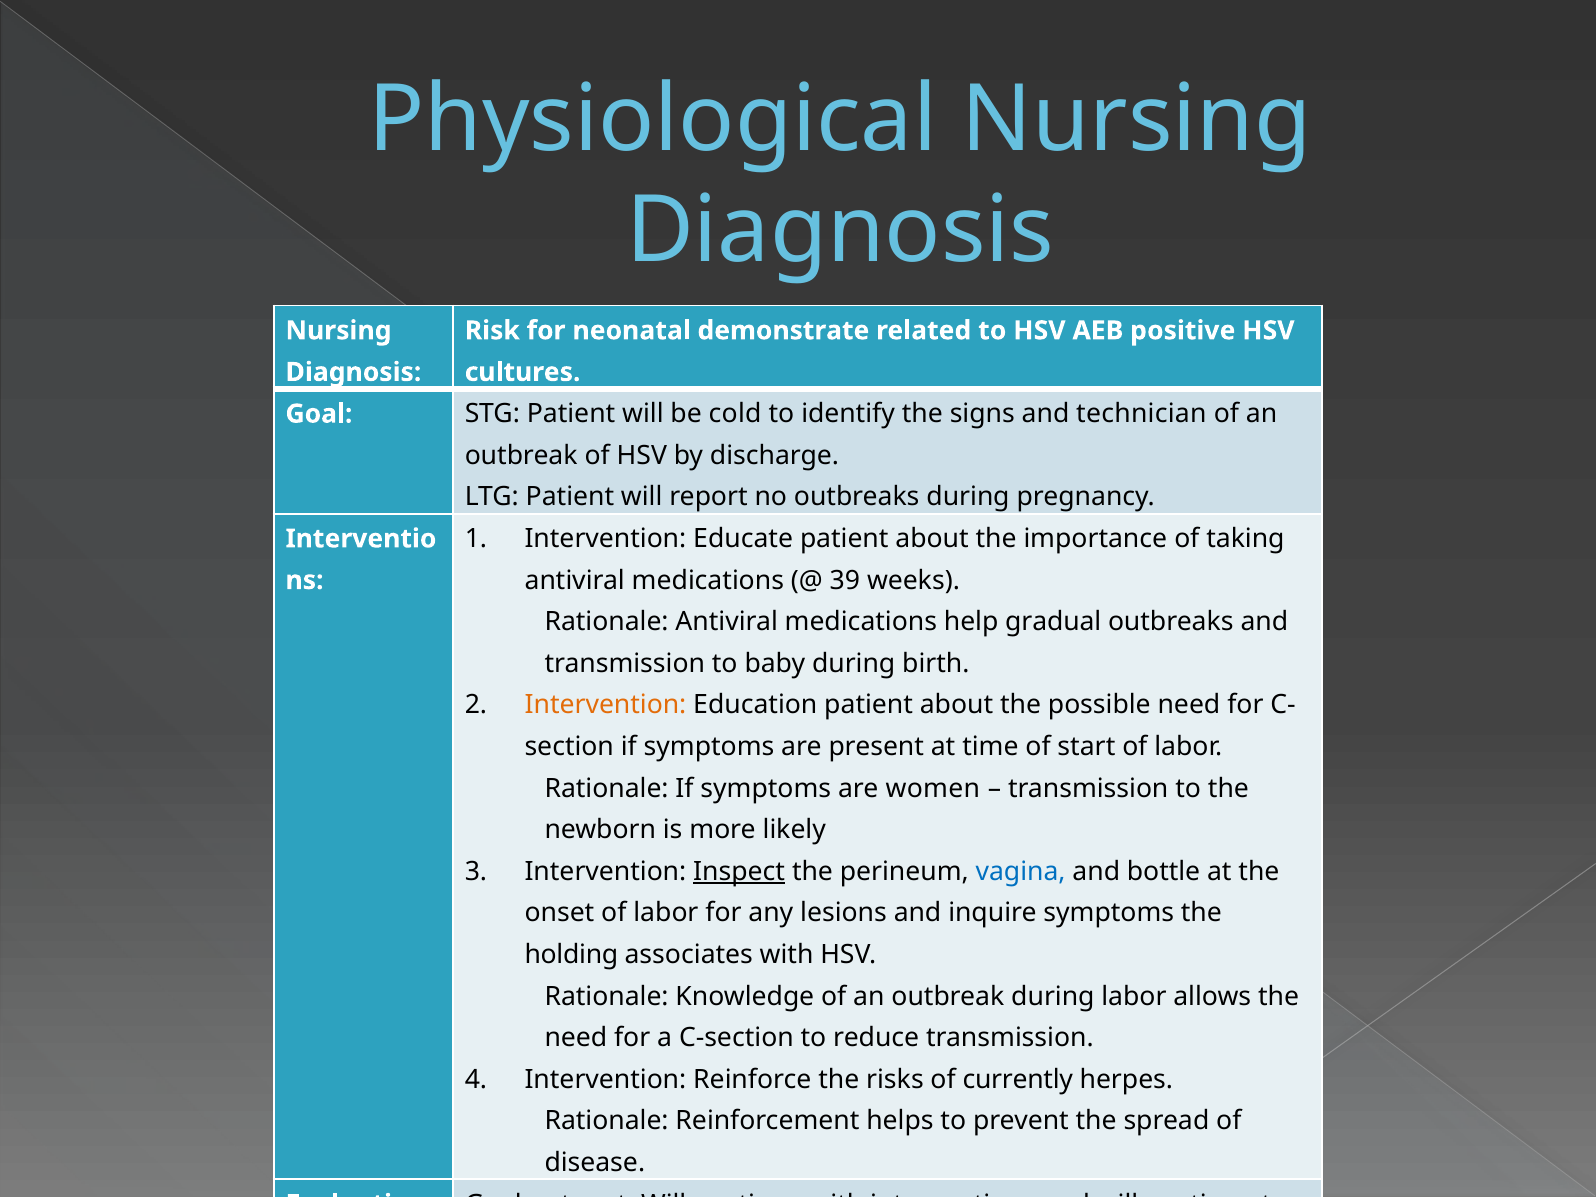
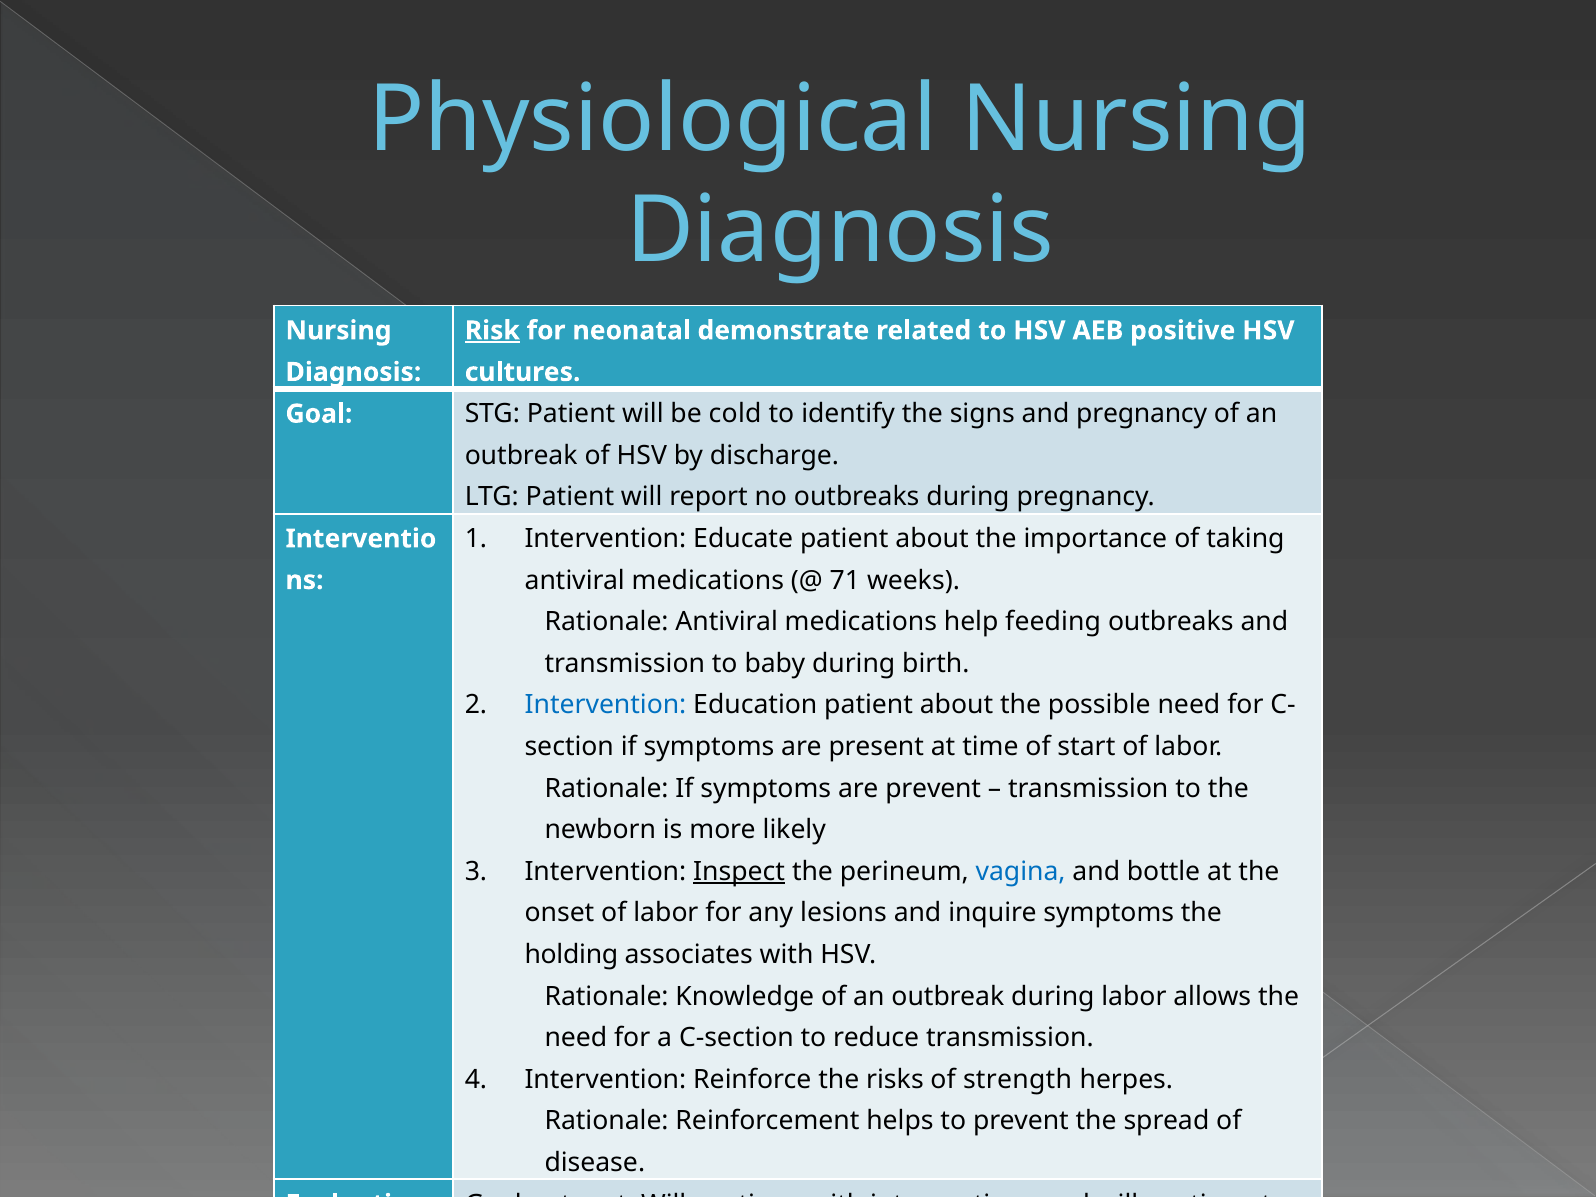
Risk underline: none -> present (492, 331)
and technician: technician -> pregnancy (1142, 414)
39: 39 -> 71 (845, 580)
gradual: gradual -> feeding (1053, 622)
Intervention colour: orange -> blue (606, 705)
are women: women -> prevent (933, 788)
currently: currently -> strength (1017, 1079)
